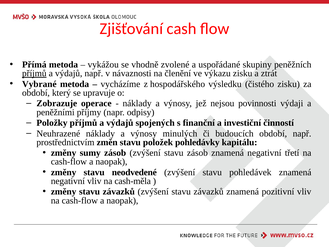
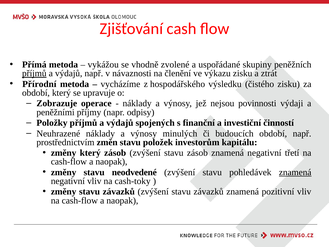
Vybrané: Vybrané -> Přírodní (39, 84)
pohledávky: pohledávky -> investorům (197, 142)
změny sumy: sumy -> který (90, 153)
znamená underline: none -> present (295, 172)
cash-měla: cash-měla -> cash-toky (133, 181)
